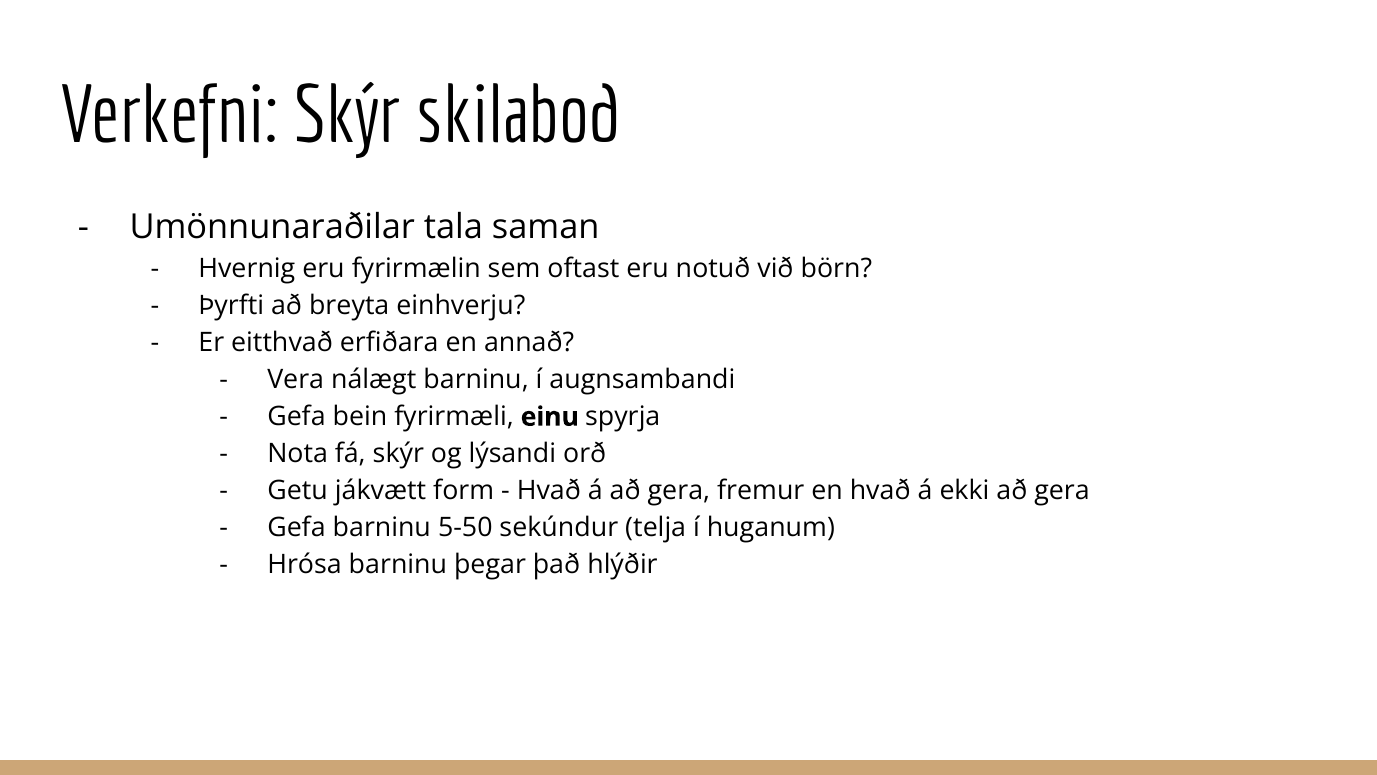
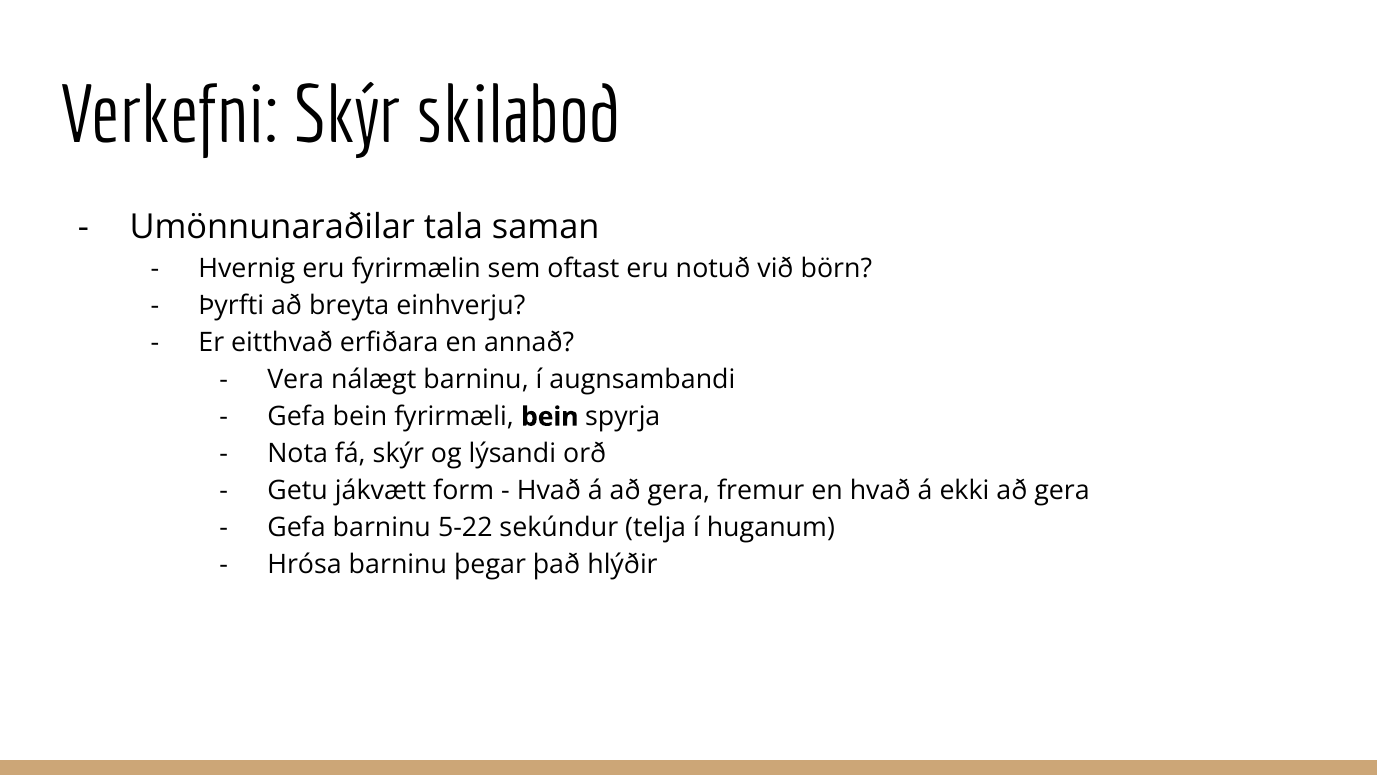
fyrirmæli einu: einu -> bein (550, 417)
5-50: 5-50 -> 5-22 (465, 528)
